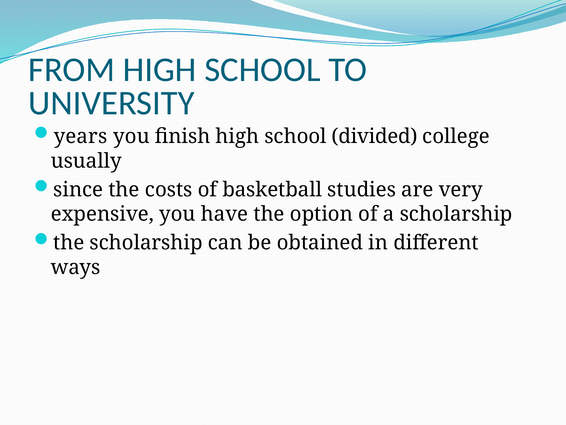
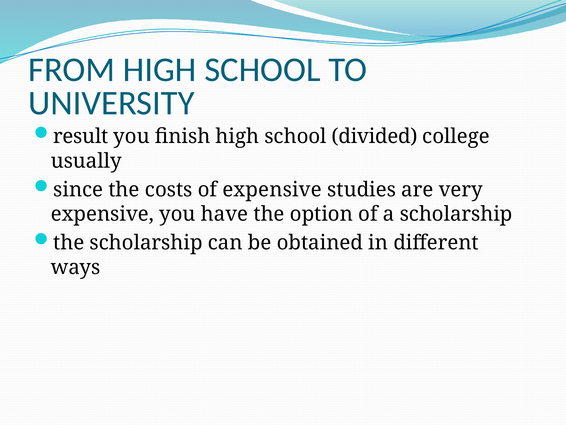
years: years -> result (81, 136)
of basketball: basketball -> expensive (272, 189)
